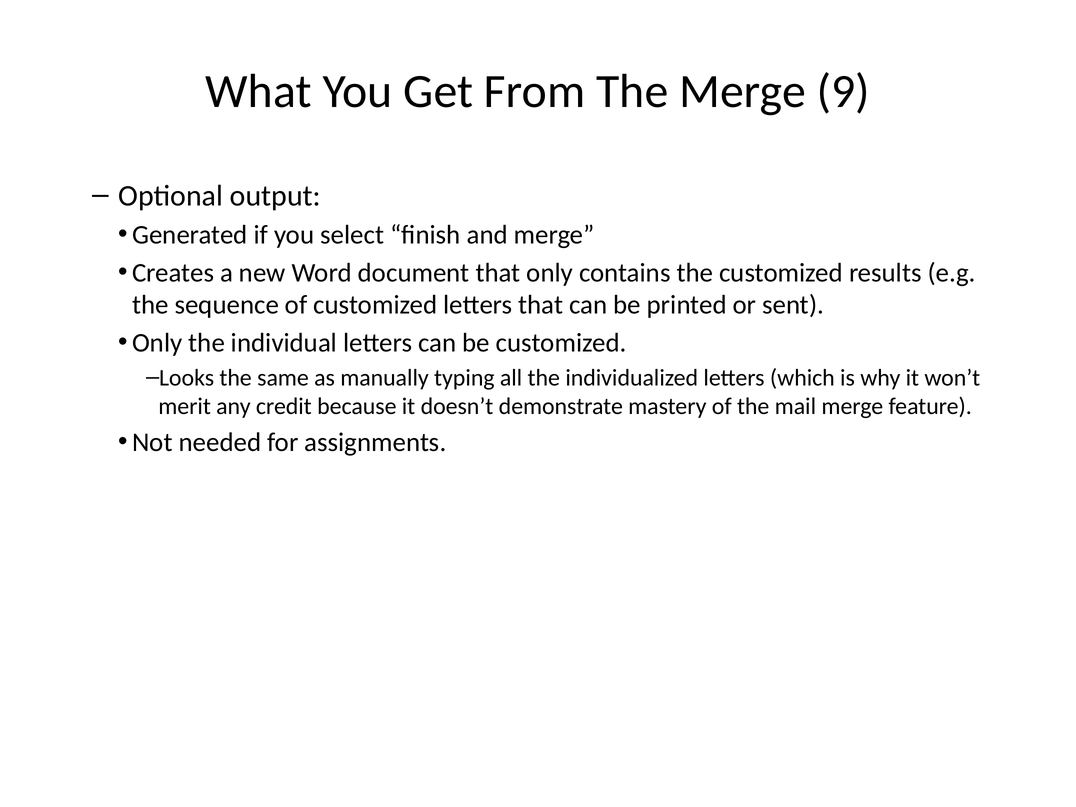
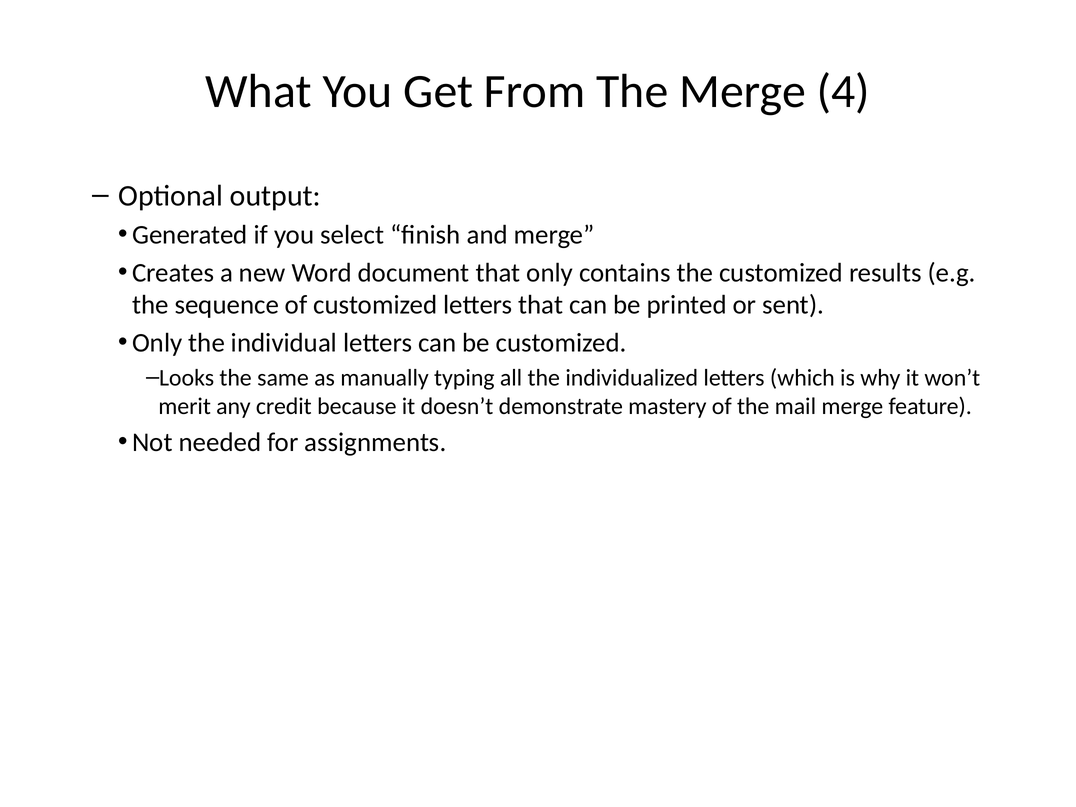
9: 9 -> 4 (843, 91)
